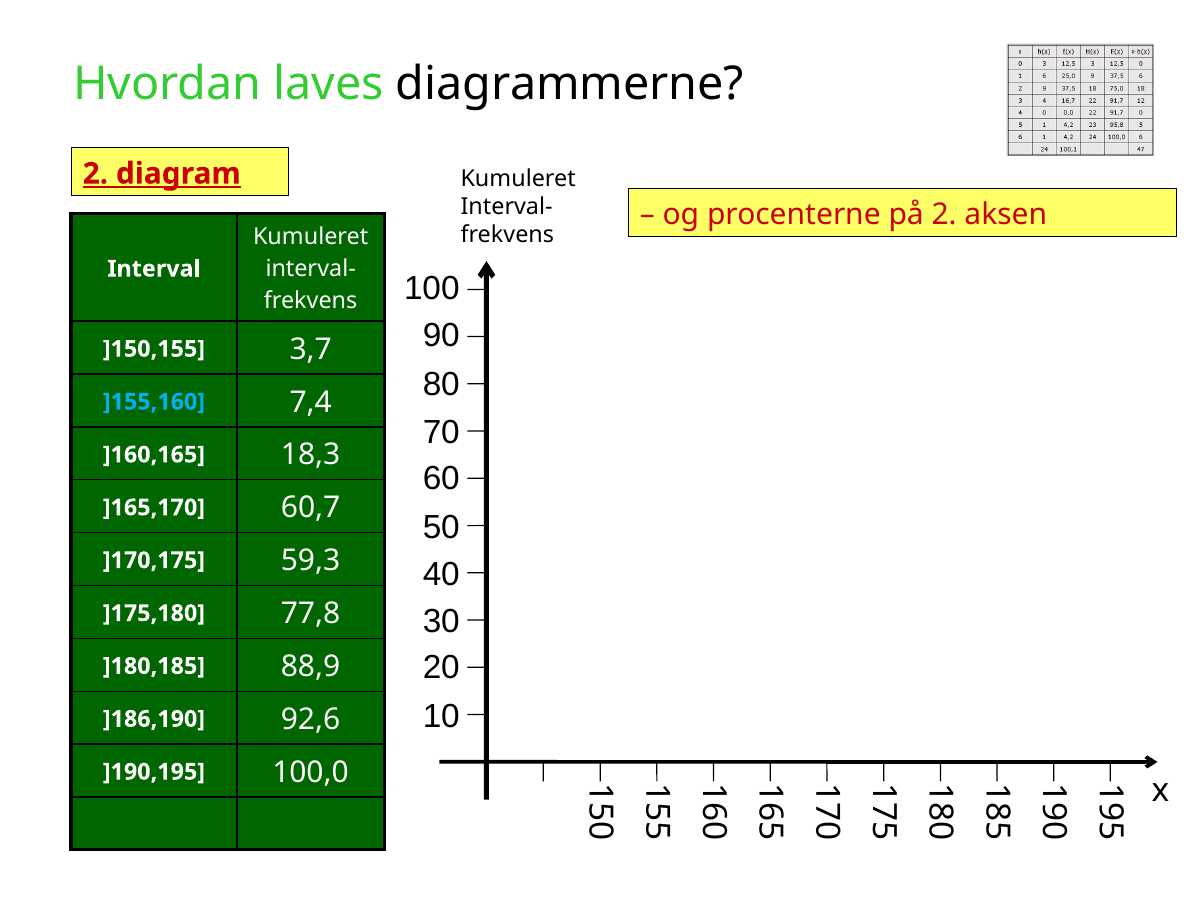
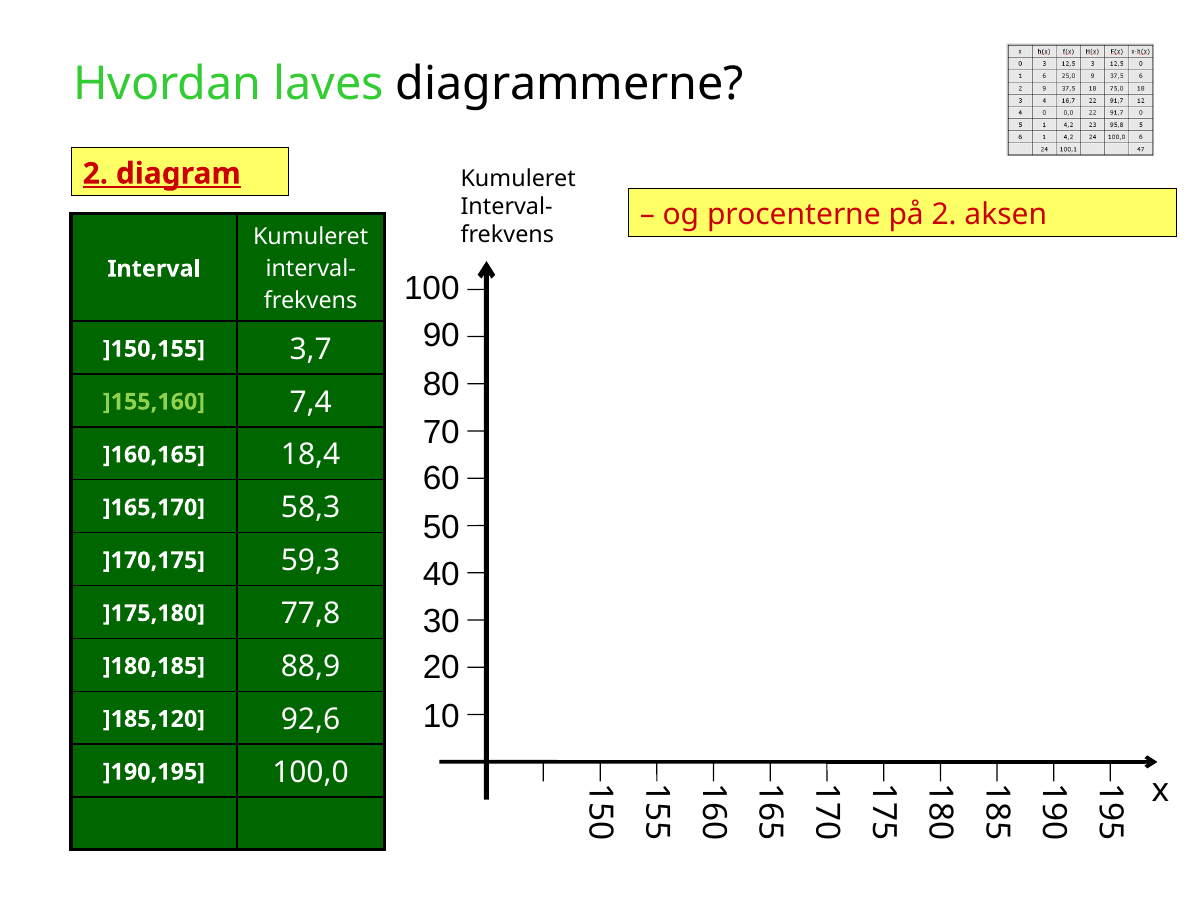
]155,160 colour: light blue -> light green (154, 402)
18,3: 18,3 -> 18,4 (311, 455)
60,7: 60,7 -> 58,3 (311, 508)
]186,190: ]186,190 -> ]185,120 (154, 719)
